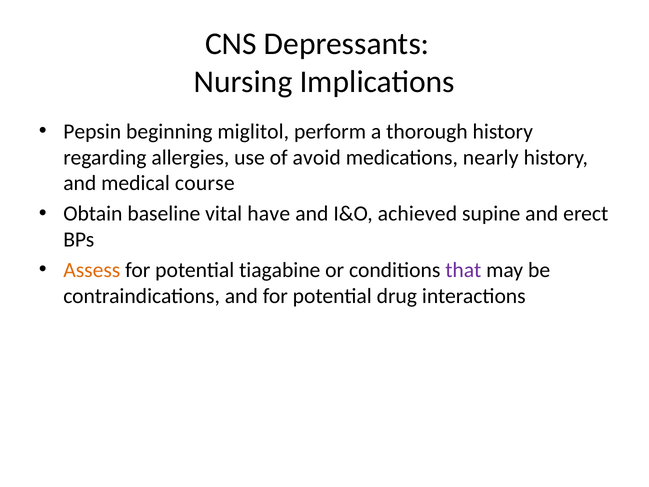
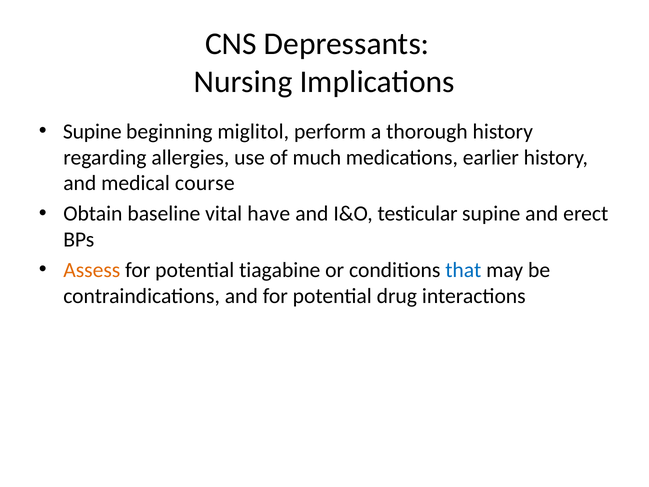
Pepsin: Pepsin -> Supine (92, 131)
avoid: avoid -> much (317, 157)
nearly: nearly -> earlier (491, 157)
achieved: achieved -> testicular (418, 214)
that colour: purple -> blue (463, 270)
